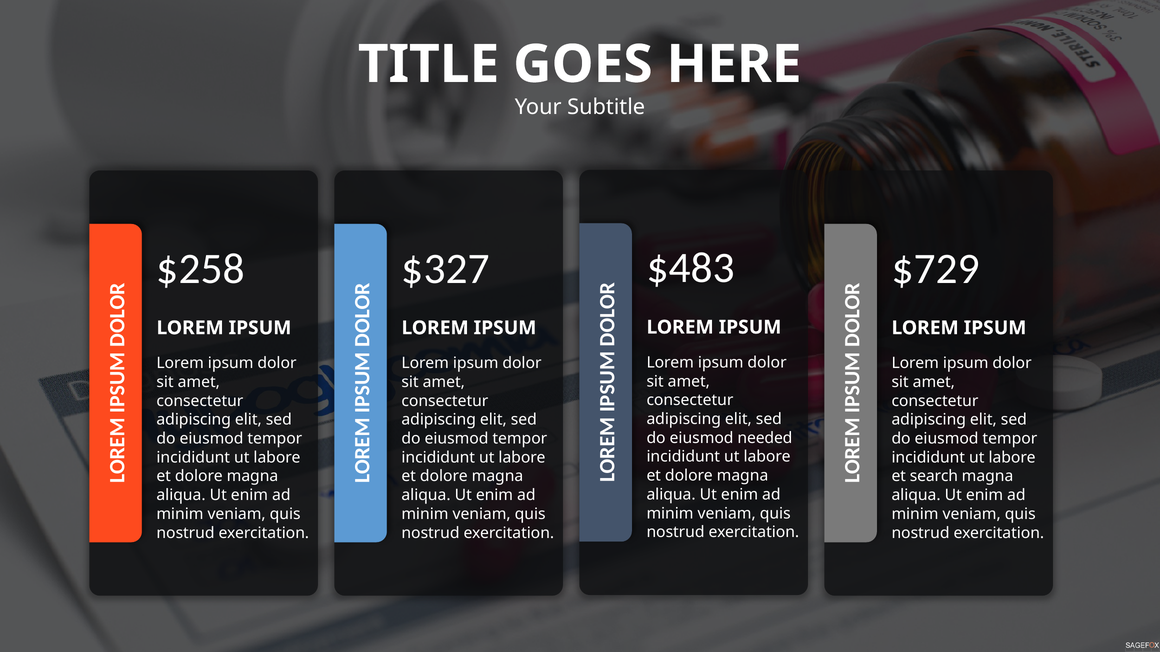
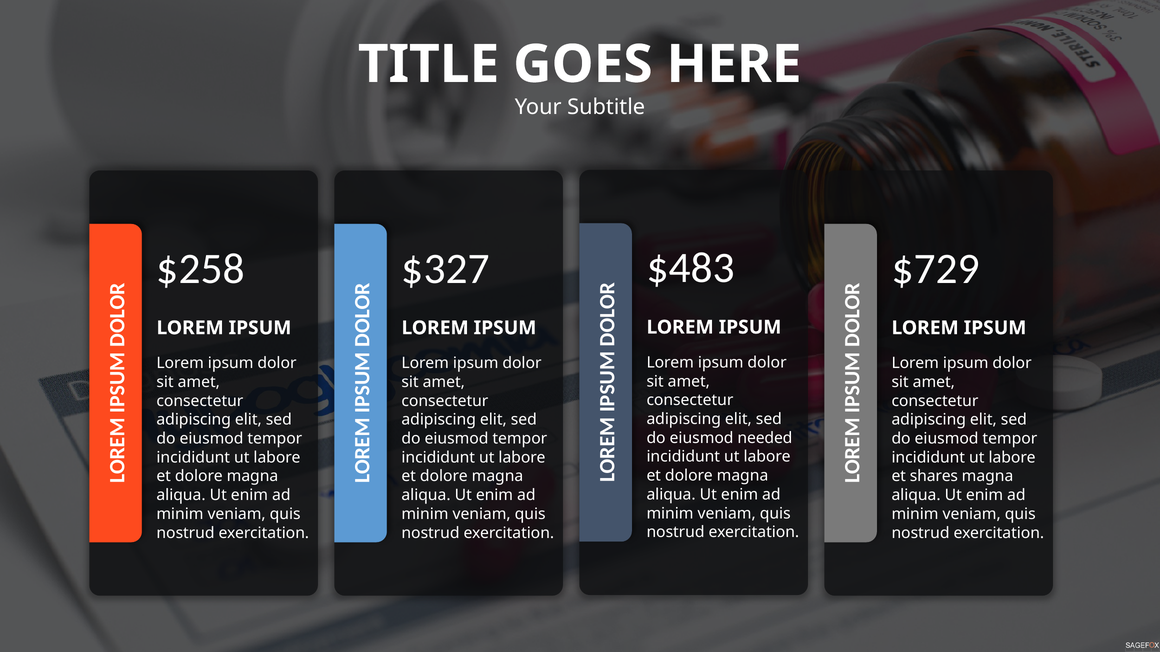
search: search -> shares (934, 477)
